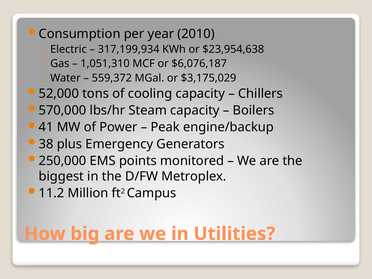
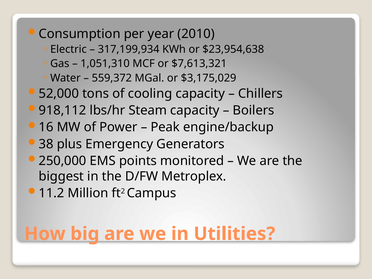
$6,076,187: $6,076,187 -> $7,613,321 (199, 64)
570,000: 570,000 -> 918,112 (63, 110)
41: 41 -> 16 (46, 127)
